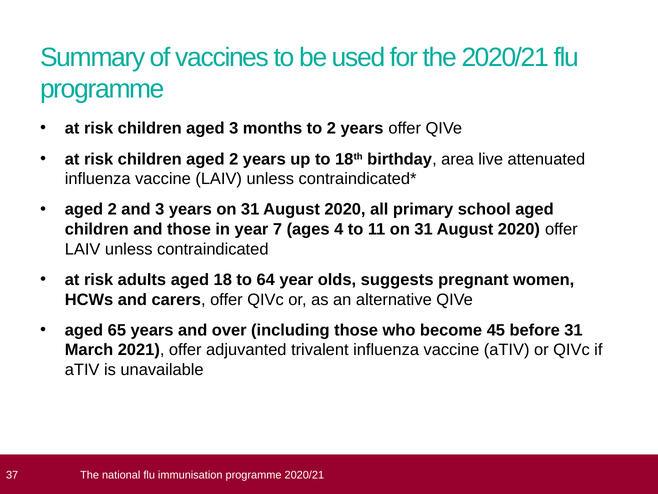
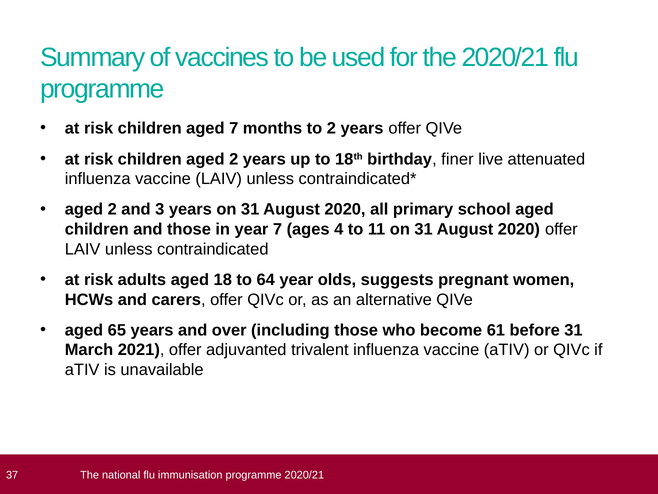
aged 3: 3 -> 7 (234, 128)
area: area -> finer (457, 159)
45: 45 -> 61 (496, 330)
